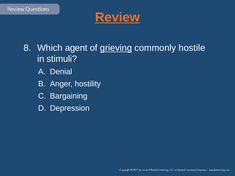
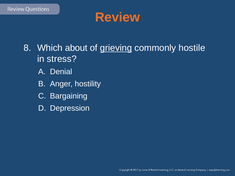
Review underline: present -> none (117, 17)
agent: agent -> about (76, 48)
stimuli: stimuli -> stress (62, 59)
